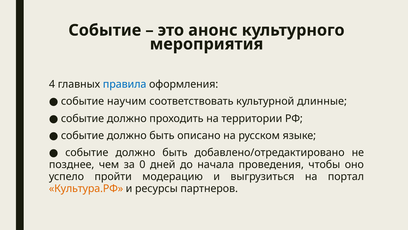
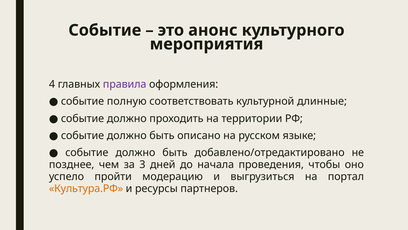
правила colour: blue -> purple (125, 84)
научим: научим -> полную (127, 101)
0: 0 -> 3 (142, 164)
